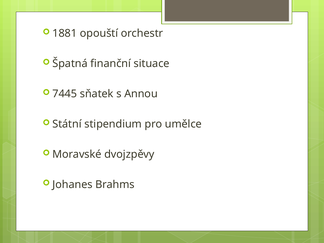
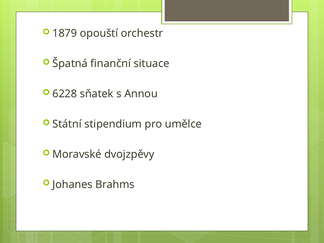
1881: 1881 -> 1879 (65, 33)
7445: 7445 -> 6228 (65, 94)
